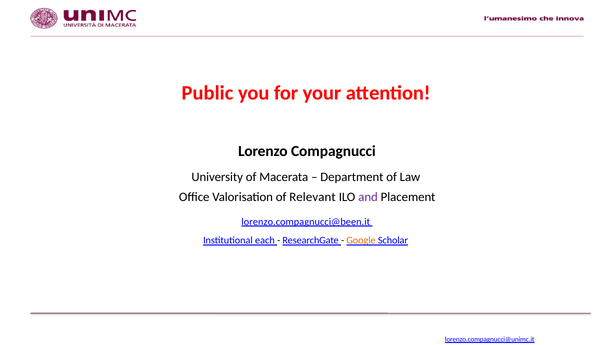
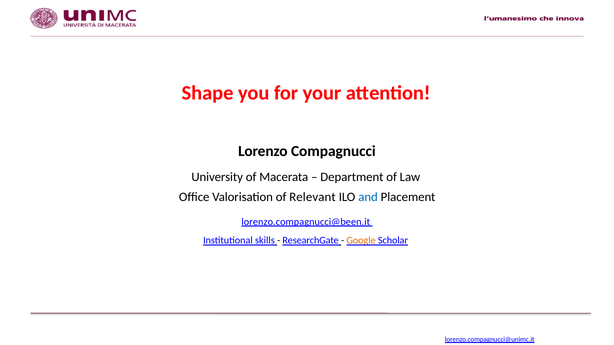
Public: Public -> Shape (208, 93)
and colour: purple -> blue (368, 197)
each: each -> skills (265, 241)
